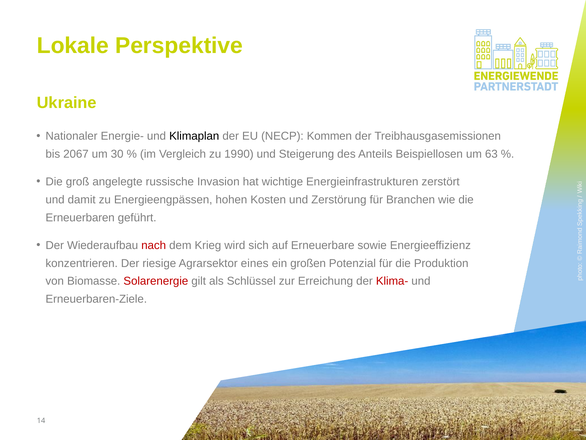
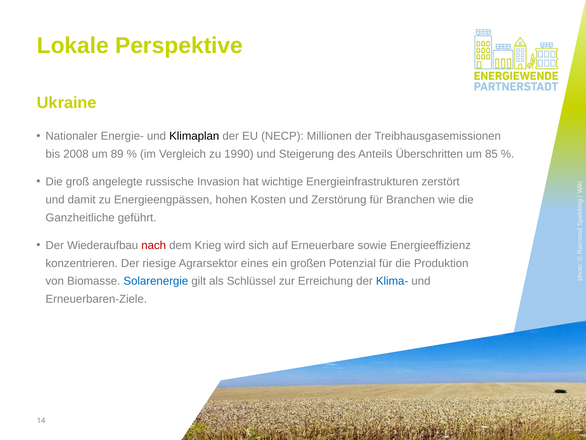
Kommen: Kommen -> Millionen (329, 136)
2067: 2067 -> 2008 (76, 154)
30: 30 -> 89 (117, 154)
Beispiellosen: Beispiellosen -> Überschritten (429, 154)
63: 63 -> 85 (491, 154)
Erneuerbaren: Erneuerbaren -> Ganzheitliche (80, 217)
Solarenergie colour: red -> blue (156, 281)
Klima- colour: red -> blue (392, 281)
